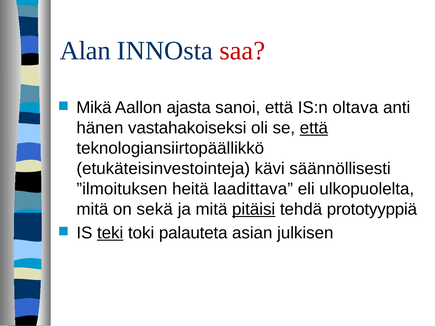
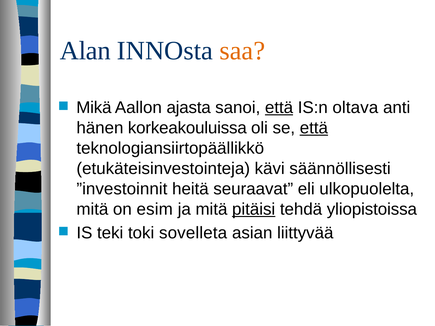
saa colour: red -> orange (242, 51)
että underline: none -> present (279, 108)
vastahakoiseksi: vastahakoiseksi -> korkeakouluissa (187, 128)
”ilmoituksen: ”ilmoituksen -> ”investoinnit (122, 189)
laadittava: laadittava -> seuraavat (253, 189)
sekä: sekä -> esim (155, 209)
prototyyppiä: prototyyppiä -> yliopistoissa (372, 209)
teki underline: present -> none (110, 233)
palauteta: palauteta -> sovelleta (193, 233)
julkisen: julkisen -> liittyvää (305, 233)
